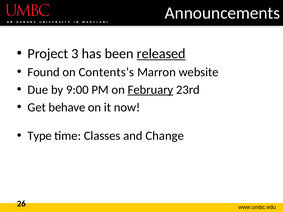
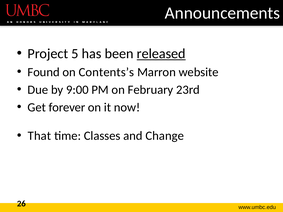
3: 3 -> 5 (75, 54)
February underline: present -> none (150, 90)
behave: behave -> forever (67, 107)
Type: Type -> That (39, 136)
